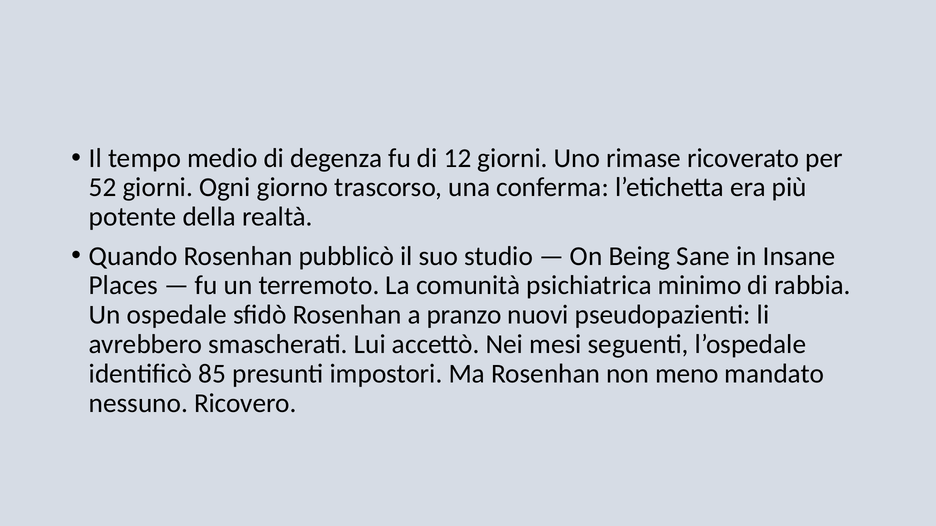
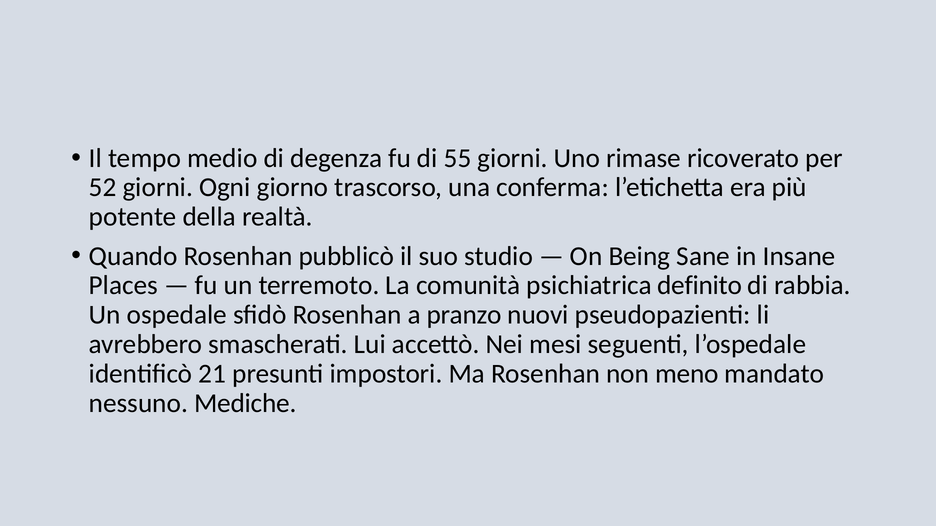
12: 12 -> 55 (458, 158)
minimo: minimo -> definito (700, 286)
85: 85 -> 21 (212, 374)
Ricovero: Ricovero -> Mediche (245, 403)
